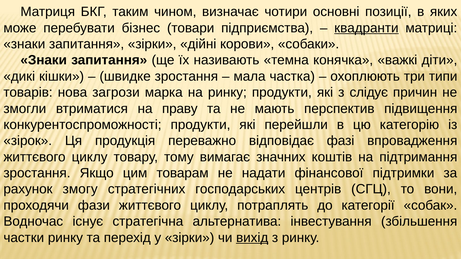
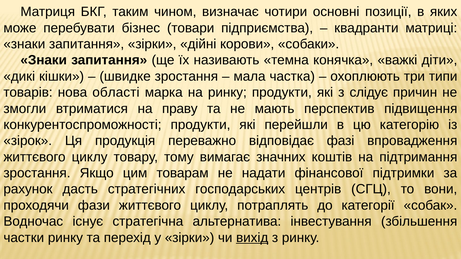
квадранти underline: present -> none (366, 28)
загрози: загрози -> області (116, 93)
змогу: змогу -> дасть (80, 189)
